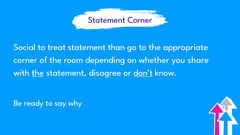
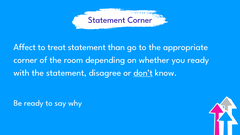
Social: Social -> Affect (25, 47)
you share: share -> ready (198, 60)
the underline: present -> none (38, 73)
